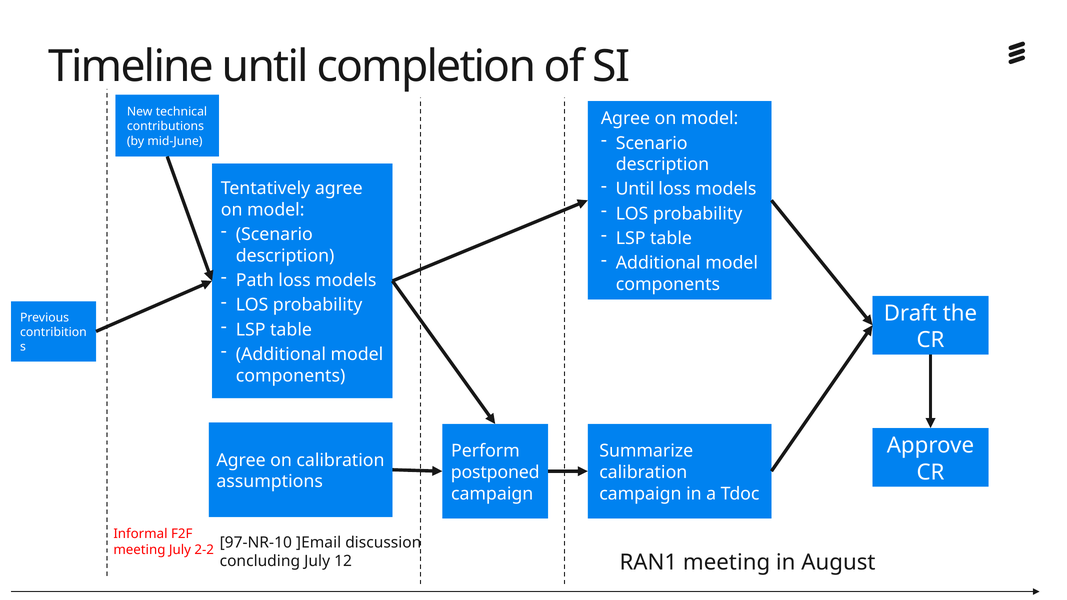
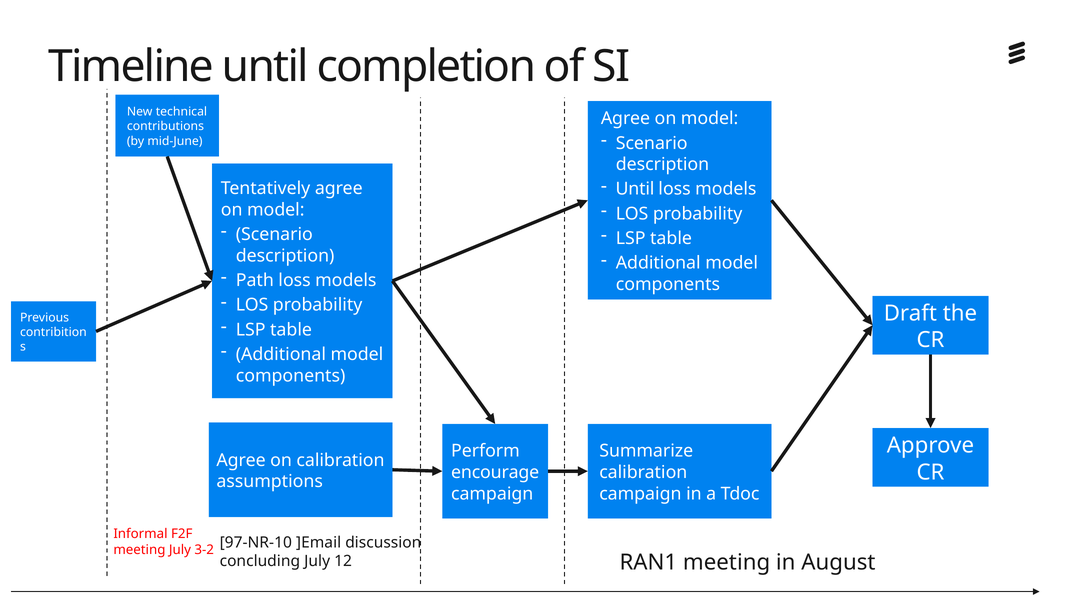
postponed: postponed -> encourage (495, 473)
2-2: 2-2 -> 3-2 (204, 550)
